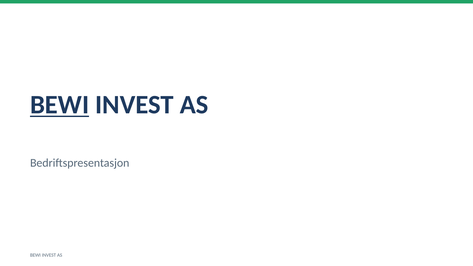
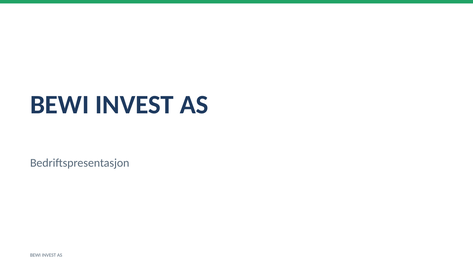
BEWI underline: present -> none (60, 105)
